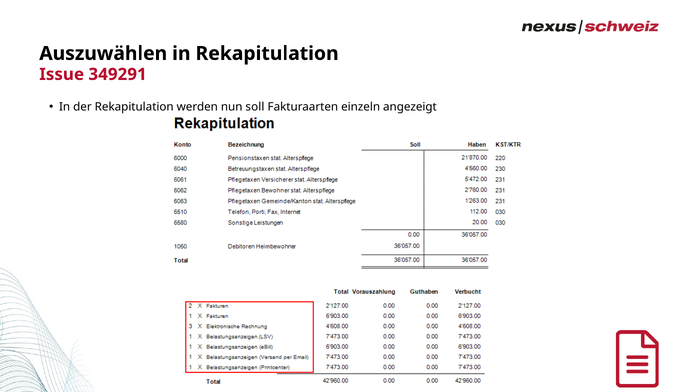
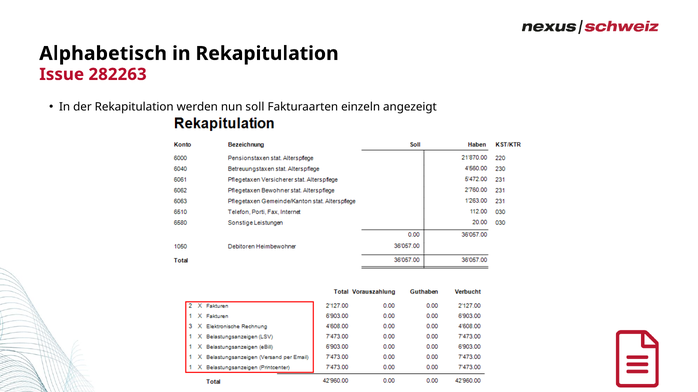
Auszuwählen: Auszuwählen -> Alphabetisch (103, 54)
349291: 349291 -> 282263 (118, 74)
